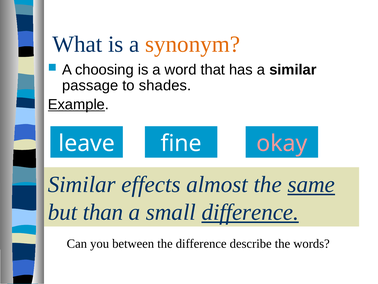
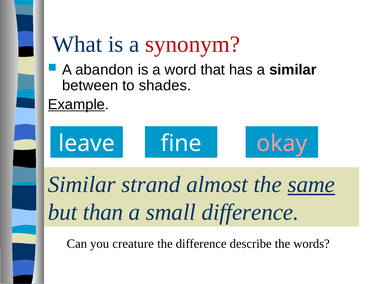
synonym colour: orange -> red (193, 44)
choosing: choosing -> abandon (104, 70)
passage: passage -> between (90, 85)
effects: effects -> strand (151, 184)
difference underline: present -> none (250, 212)
between: between -> creature (133, 243)
